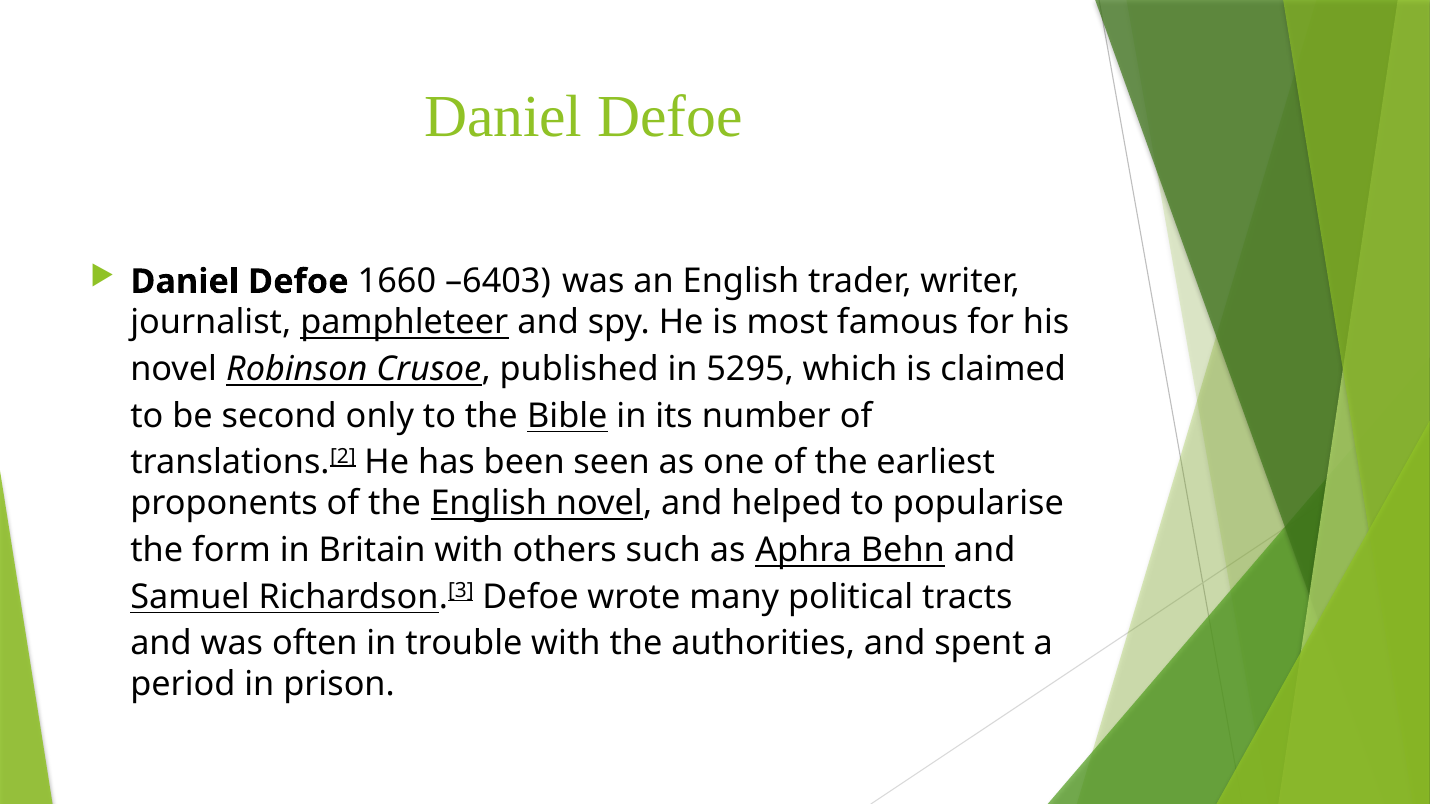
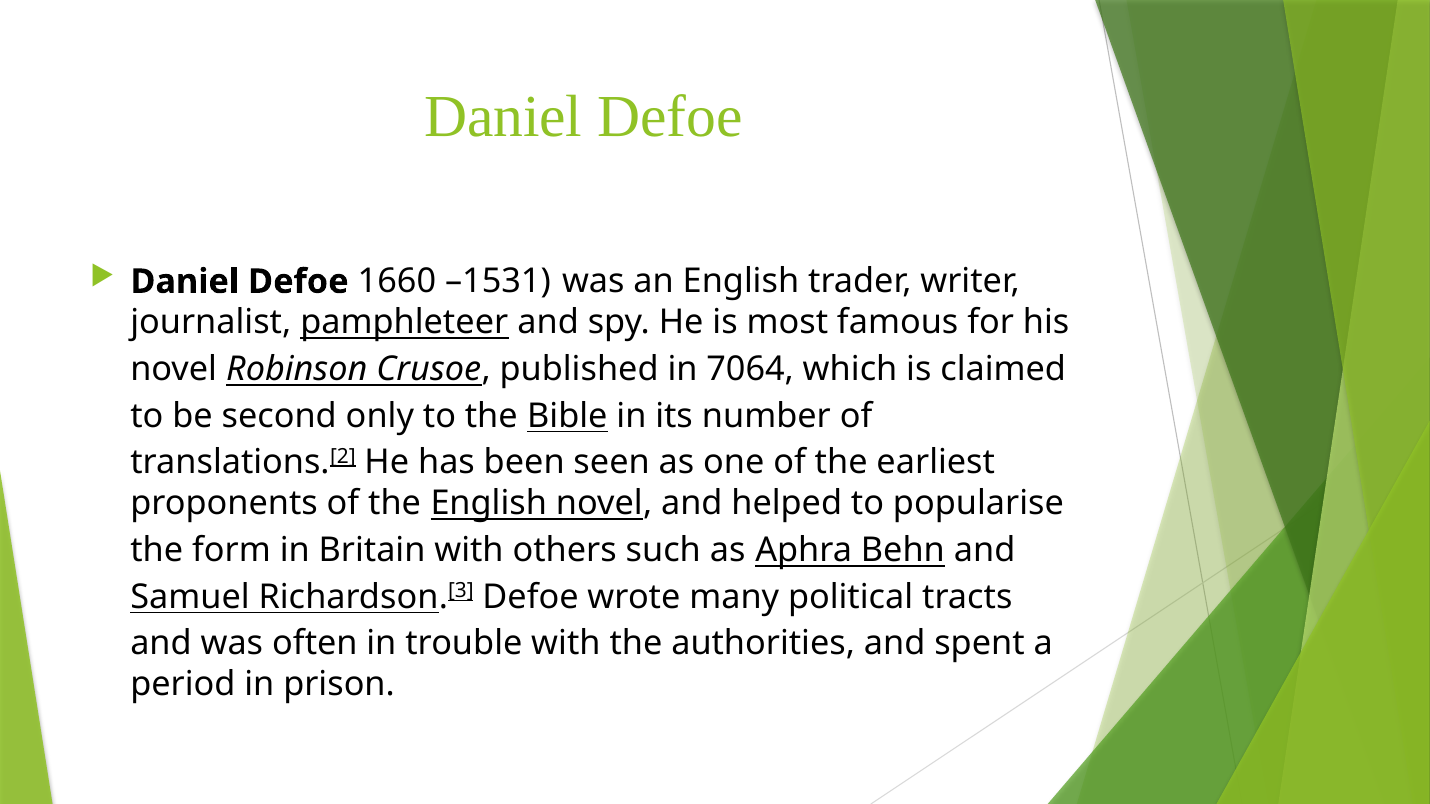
–6403: –6403 -> –1531 (498, 282)
5295: 5295 -> 7064 (750, 369)
